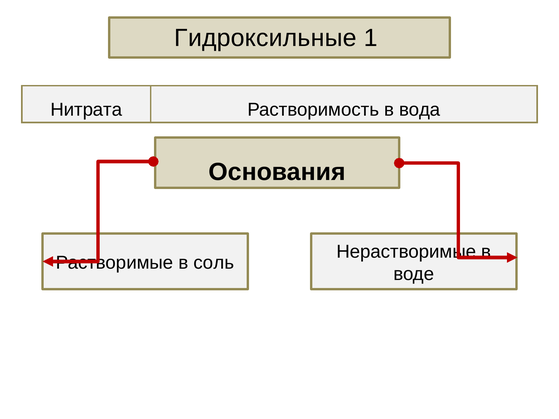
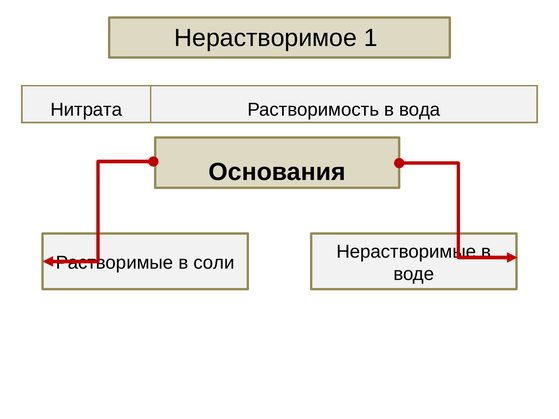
Гидроксильные: Гидроксильные -> Нерастворимое (266, 38)
cоль: cоль -> соли (214, 263)
